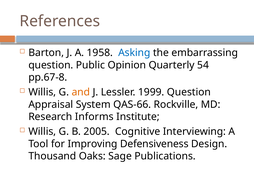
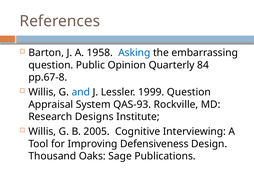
54: 54 -> 84 (203, 65)
and colour: orange -> blue (81, 92)
QAS-66: QAS-66 -> QAS-93 (132, 104)
Informs: Informs -> Designs (94, 116)
